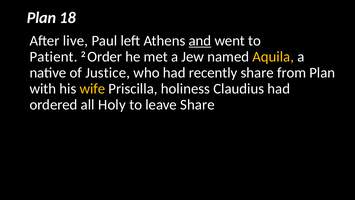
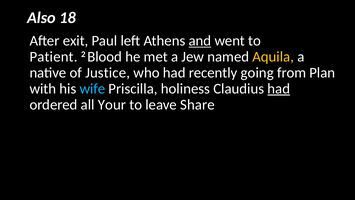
Plan: Plan -> Also (41, 18)
live: live -> exit (76, 41)
Order: Order -> Blood (105, 57)
recently share: share -> going (257, 73)
wife colour: yellow -> light blue (92, 89)
had underline: none -> present (279, 89)
Holy: Holy -> Your (112, 105)
